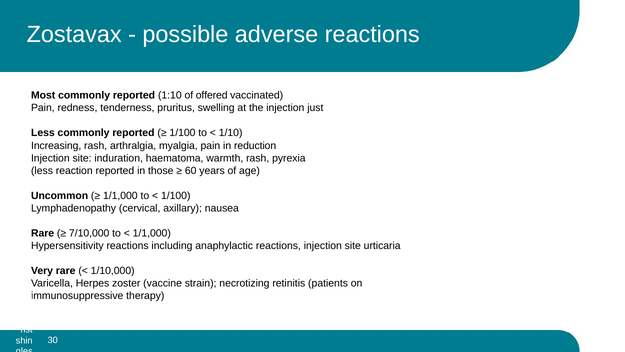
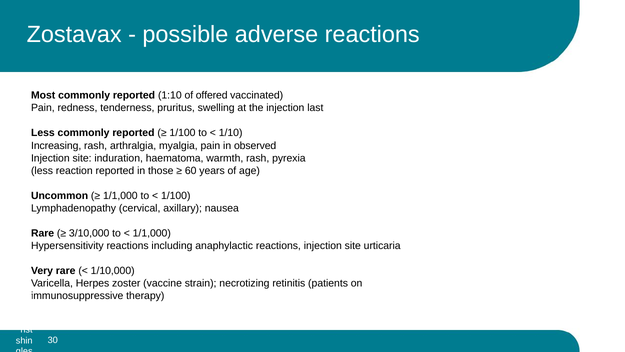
just: just -> last (315, 108)
reduction: reduction -> observed (255, 145)
7/10,000: 7/10,000 -> 3/10,000 (89, 233)
